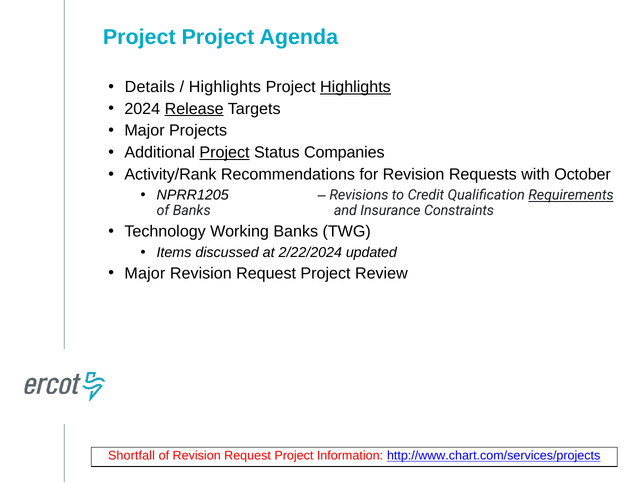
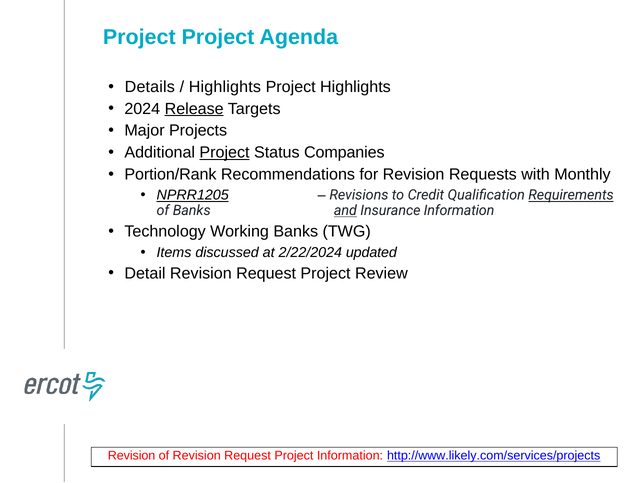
Highlights underline: present -> none (355, 87)
Activity/Rank: Activity/Rank -> Portion/Rank (170, 174)
October: October -> Monthly (582, 174)
NPRR1205 underline: none -> present (193, 195)
and underline: none -> present (345, 211)
Insurance Constraints: Constraints -> Information (459, 211)
Major: Major -> Detail (145, 273)
Shortfall: Shortfall -> Revision (132, 456)
http://www.chart.com/services/projects: http://www.chart.com/services/projects -> http://www.likely.com/services/projects (494, 456)
